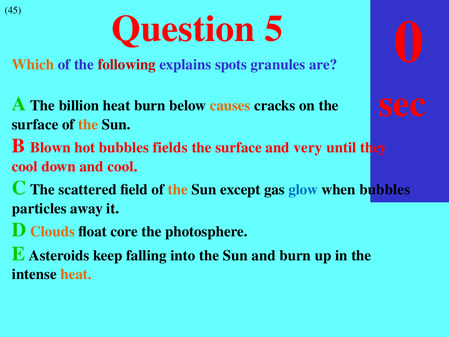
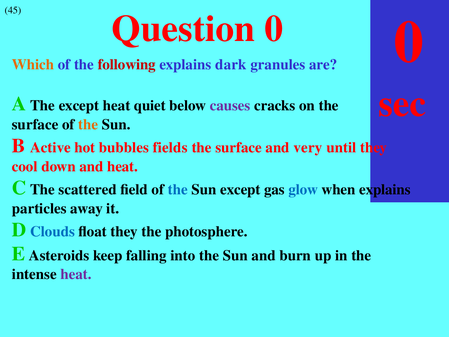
Question 5: 5 -> 0 (274, 29)
spots: spots -> dark (231, 65)
The billion: billion -> except (79, 106)
heat burn: burn -> quiet (150, 106)
causes colour: orange -> purple (230, 106)
Blown: Blown -> Active (51, 147)
and cool: cool -> heat (123, 166)
the colour: orange -> blue (178, 189)
when bubbles: bubbles -> explains (385, 189)
Clouds colour: orange -> blue (52, 231)
float core: core -> they (124, 231)
heat colour: orange -> purple (76, 274)
